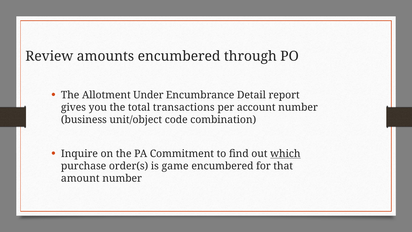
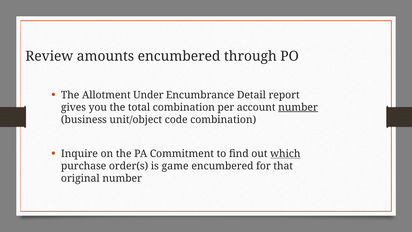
total transactions: transactions -> combination (184, 107)
number underline: none -> present (298, 107)
amount: amount -> original (80, 178)
